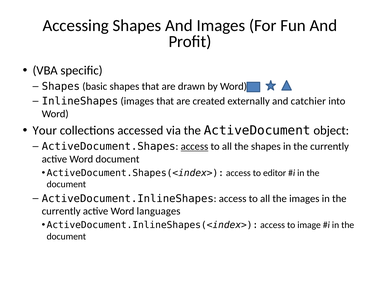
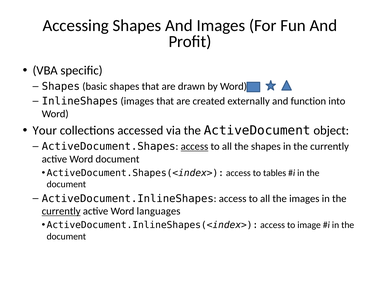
catchier: catchier -> function (308, 101)
editor: editor -> tables (275, 173)
currently underline: none -> present (61, 211)
